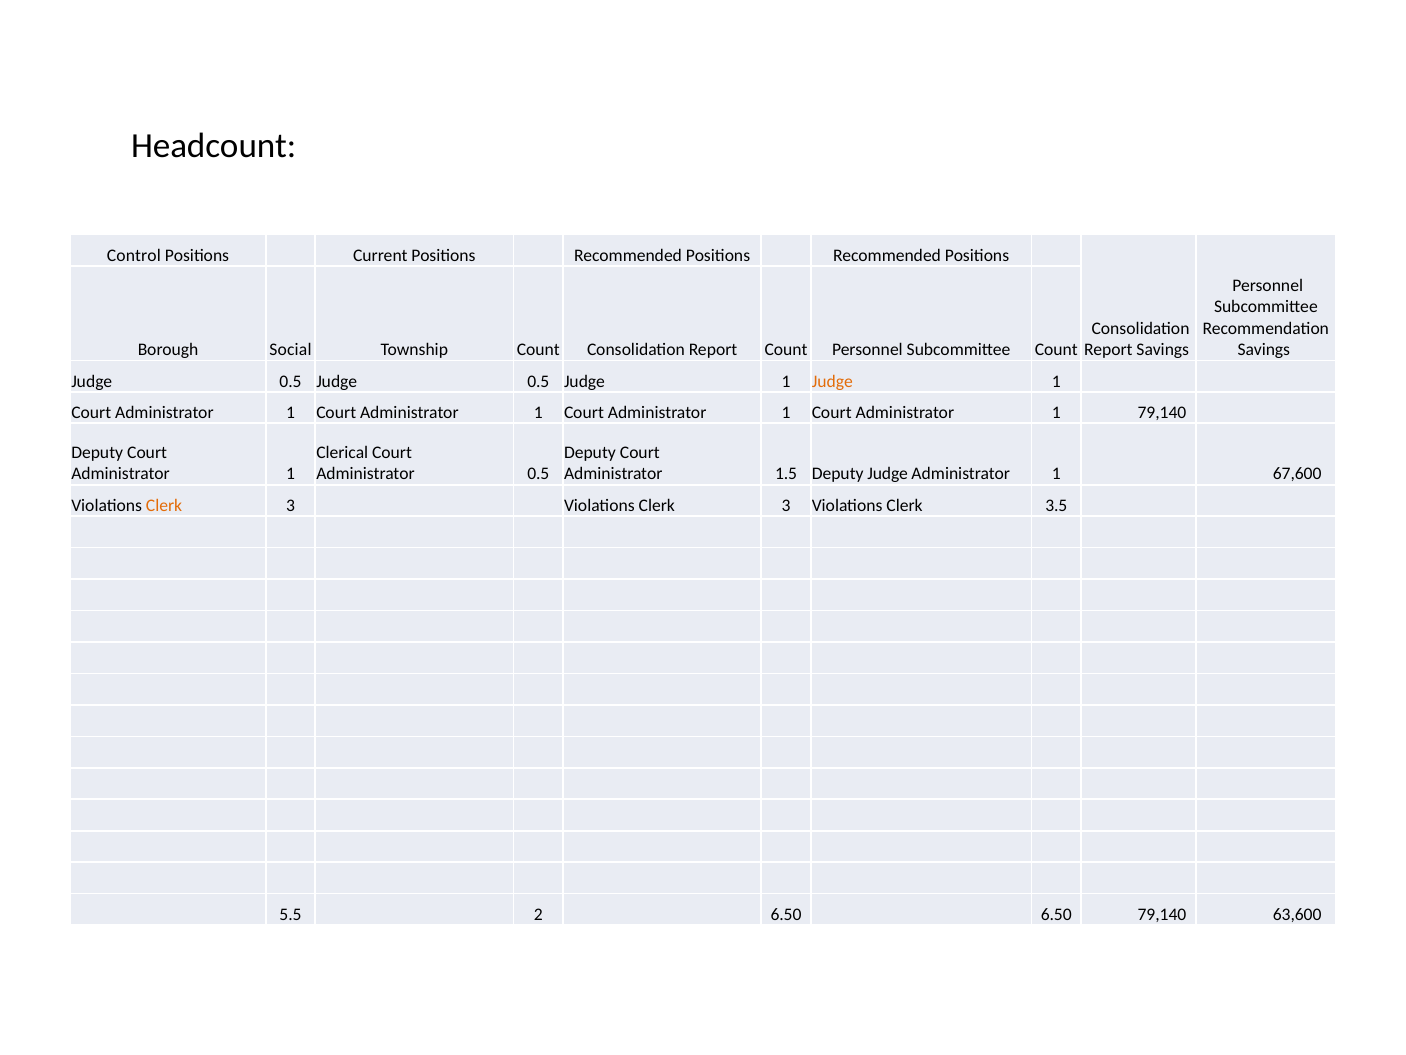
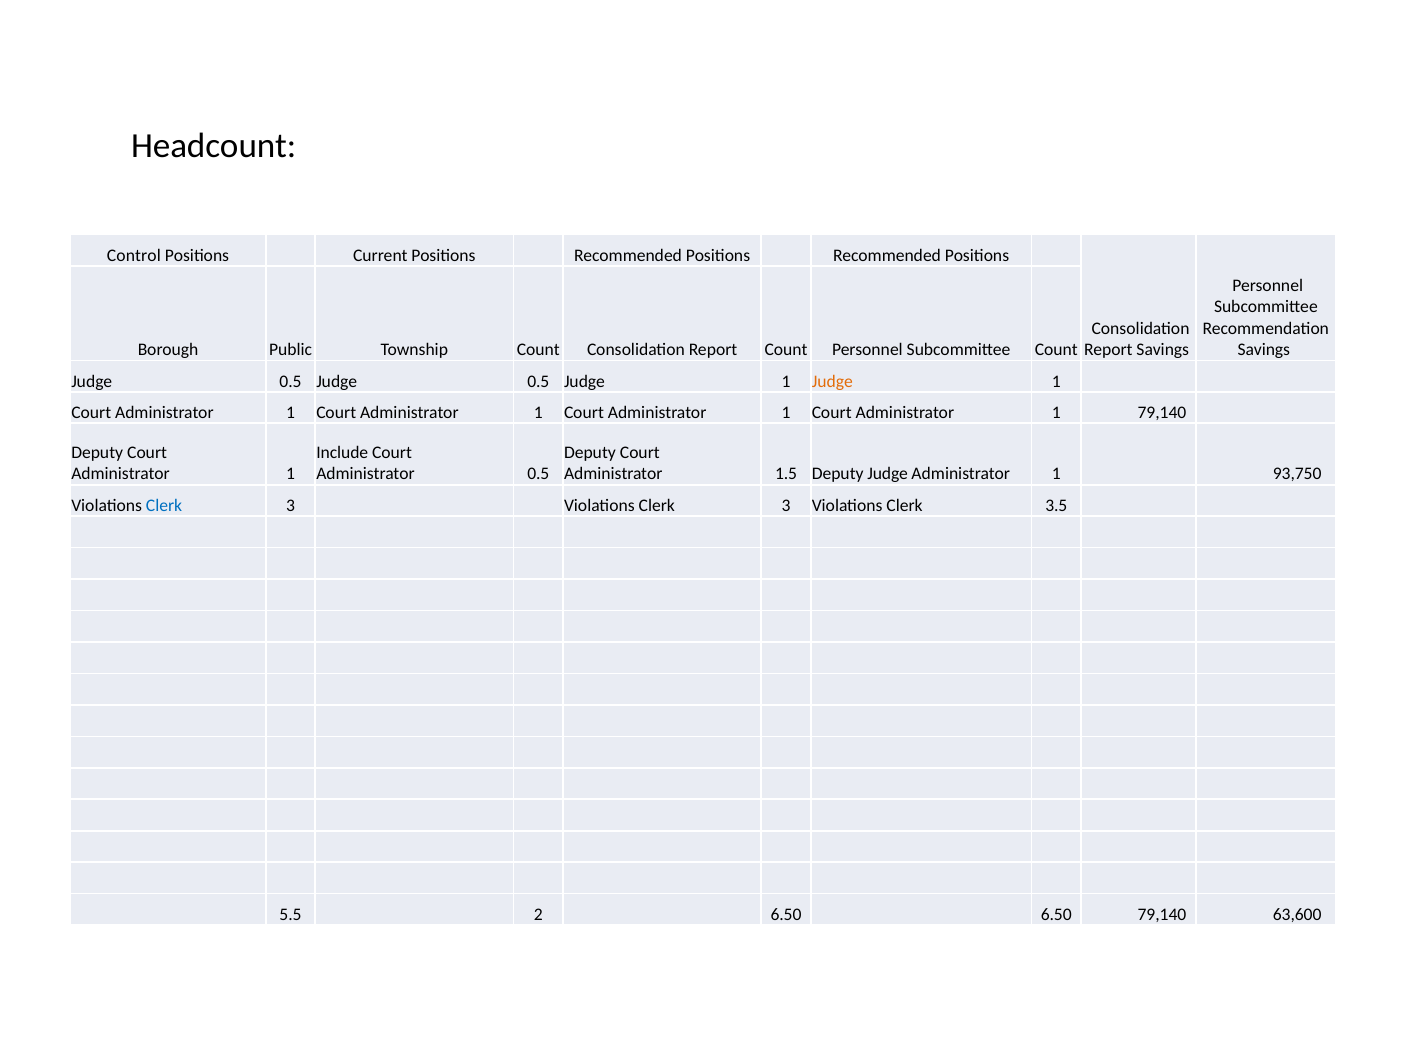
Social: Social -> Public (291, 350)
Clerical: Clerical -> Include (342, 453)
67,600: 67,600 -> 93,750 (1297, 474)
Clerk colour: orange -> blue (164, 505)
